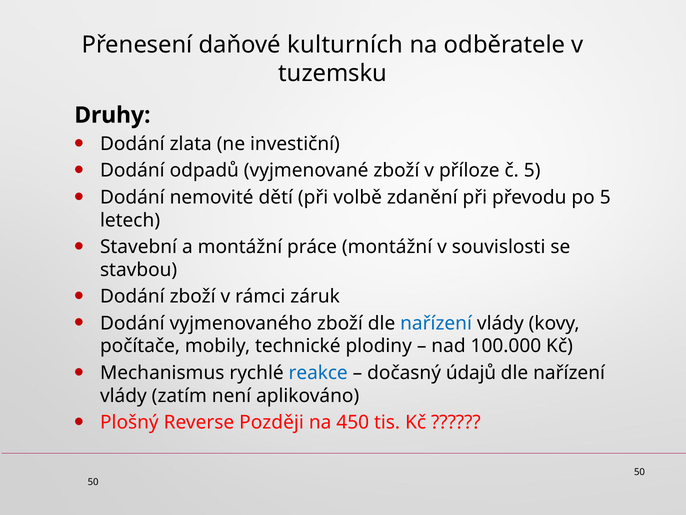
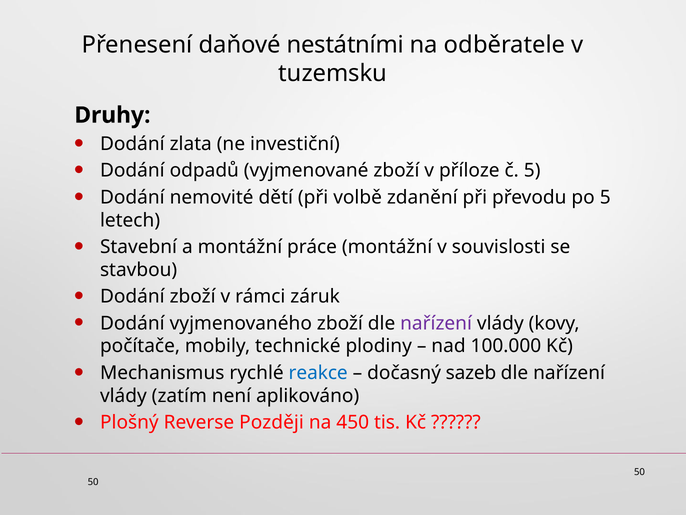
kulturních: kulturních -> nestátními (345, 45)
nařízení colour: blue -> purple (436, 323)
údajů: údajů -> sazeb (471, 372)
